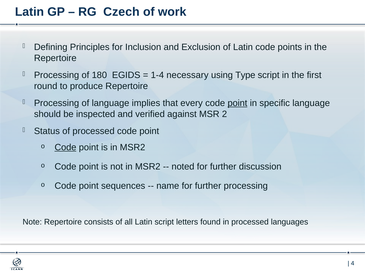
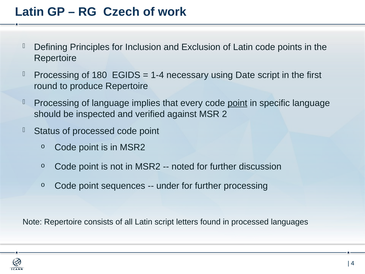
Type: Type -> Date (245, 75)
Code underline: present -> none (65, 147)
name: name -> under (168, 186)
